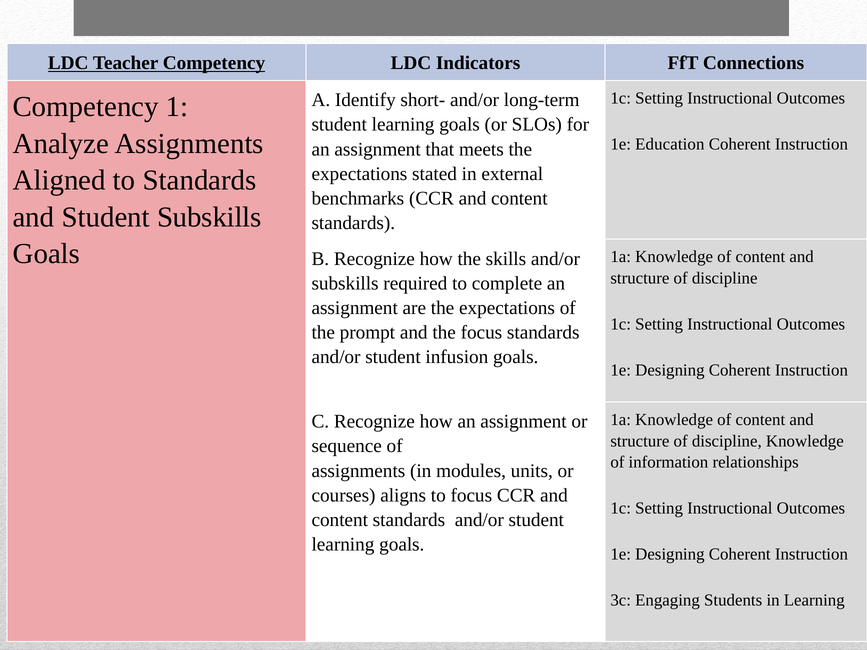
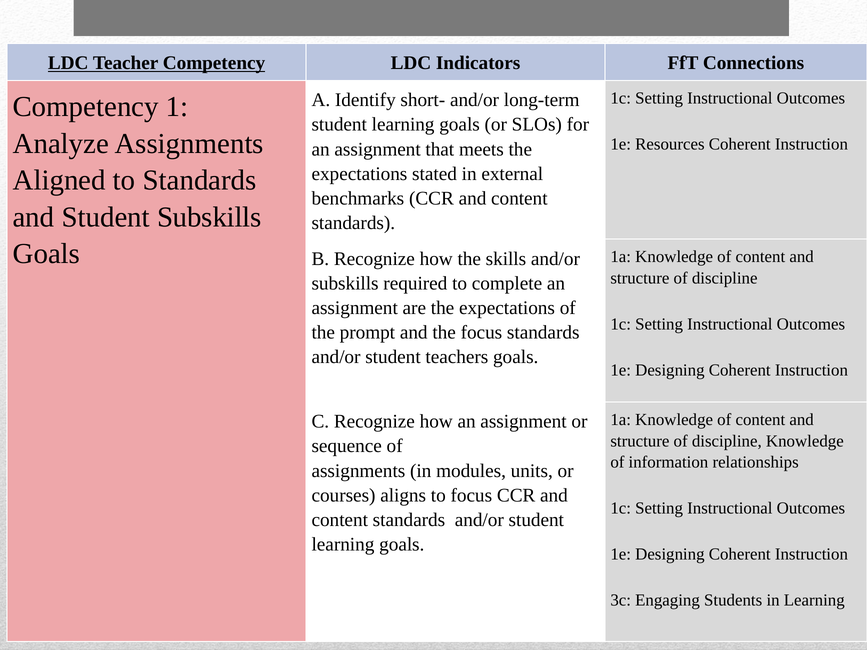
Education: Education -> Resources (670, 144)
infusion: infusion -> teachers (457, 357)
